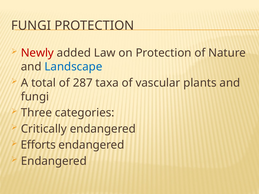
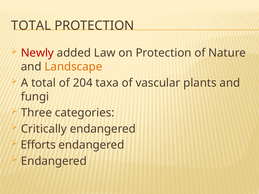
FUNGI: FUNGI -> TOTAL (31, 26)
Landscape colour: blue -> orange (73, 67)
287: 287 -> 204 (83, 83)
